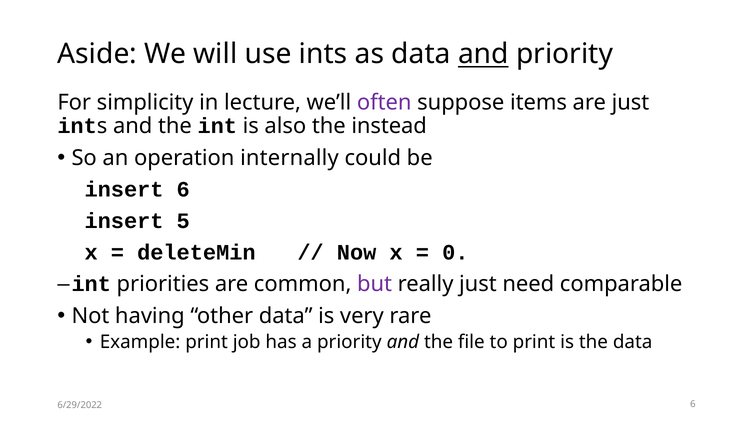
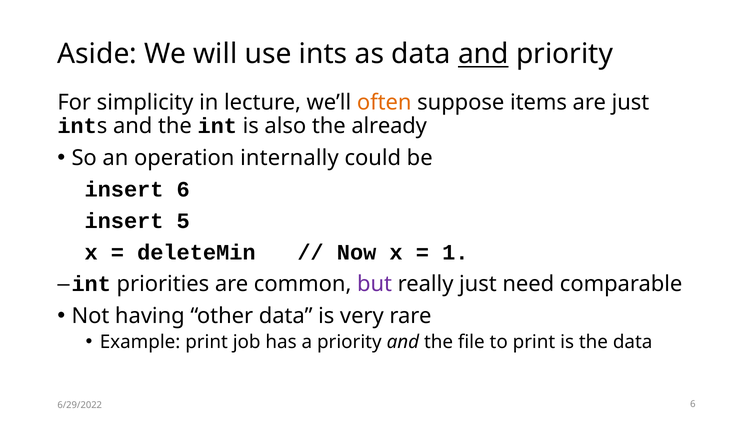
often colour: purple -> orange (384, 102)
instead: instead -> already (389, 126)
0: 0 -> 1 (455, 252)
